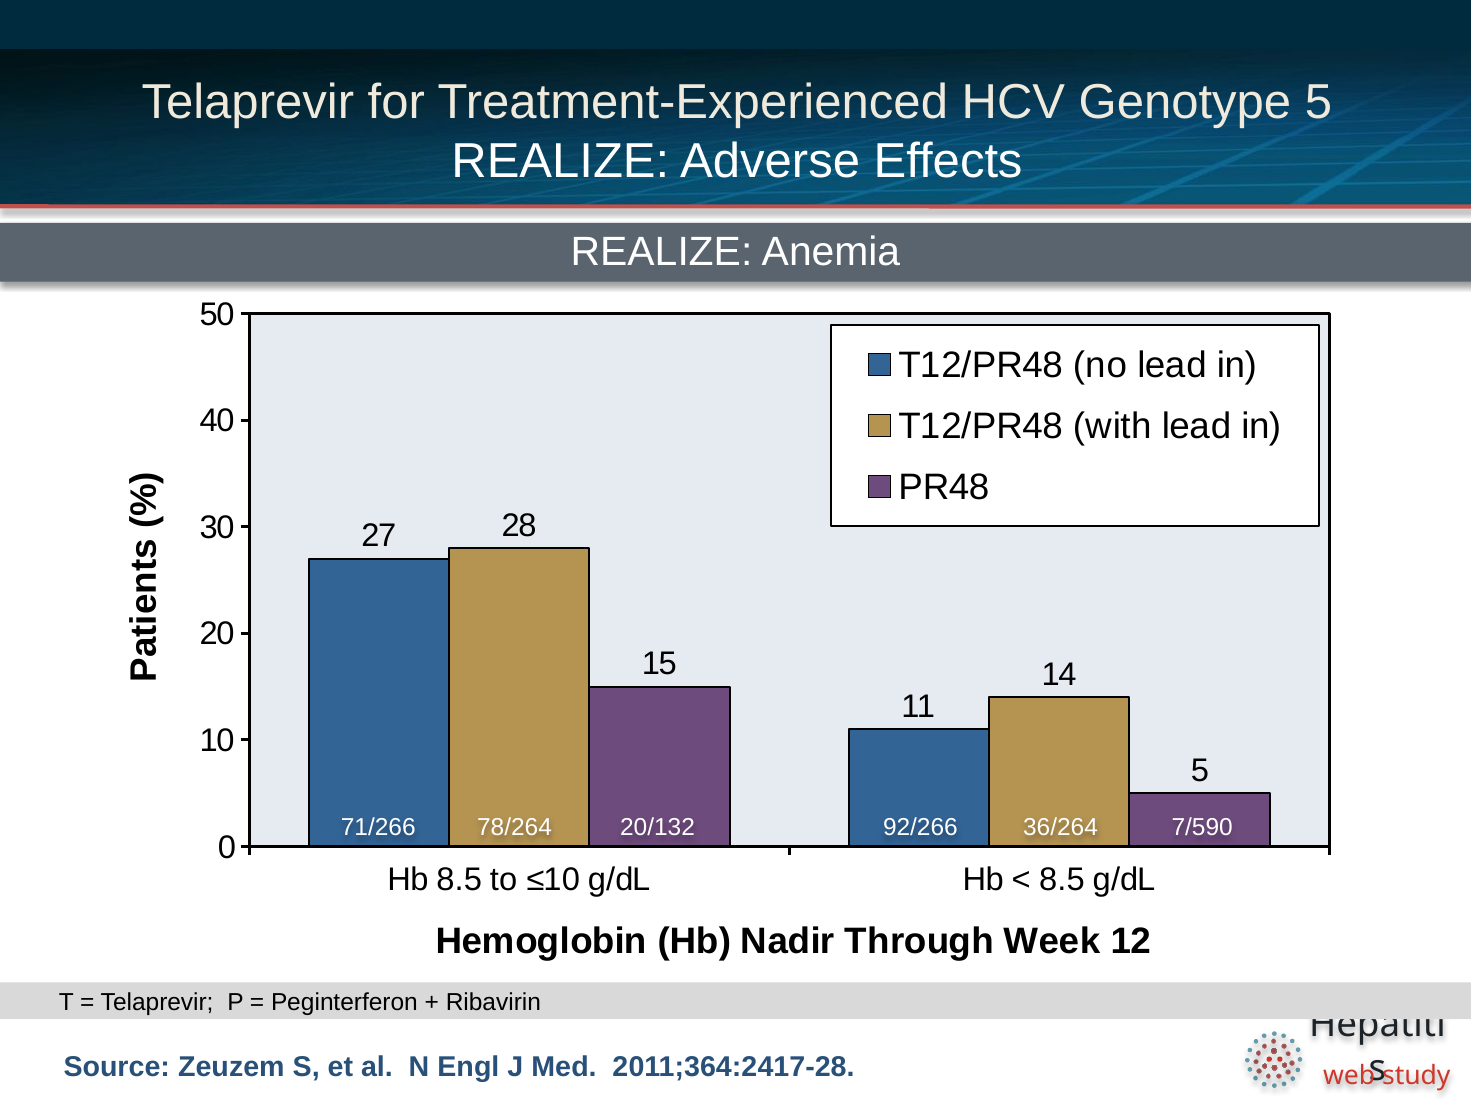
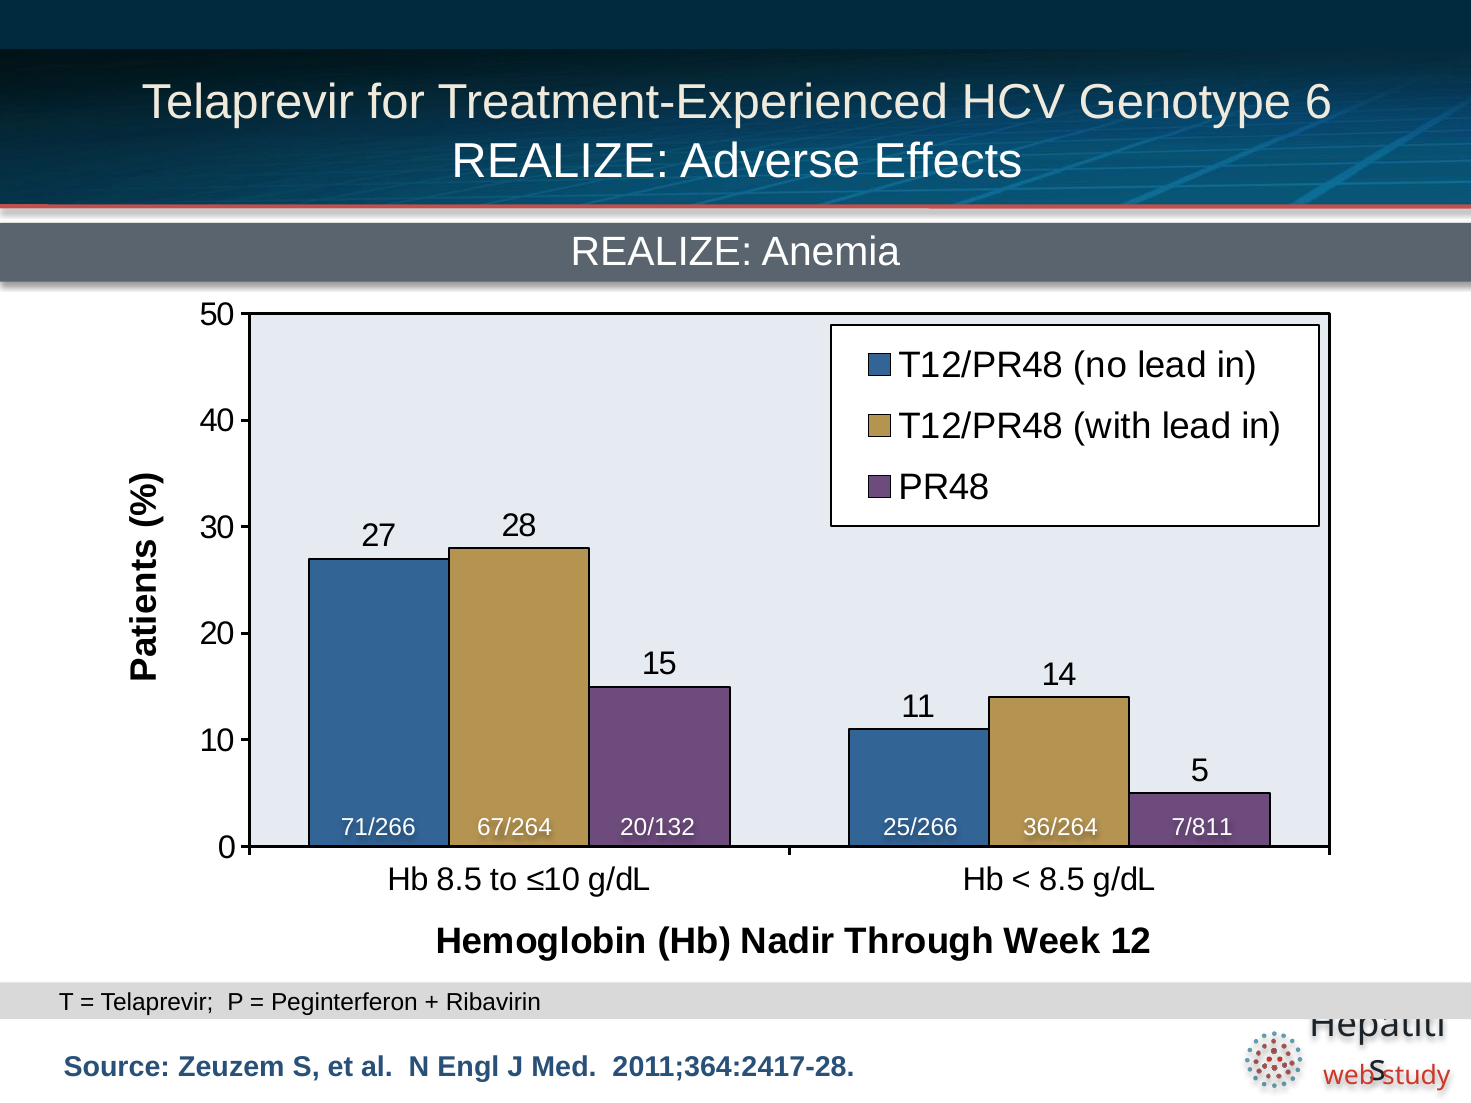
Genotype 5: 5 -> 6 (1318, 103)
78/264: 78/264 -> 67/264 (515, 828)
92/266: 92/266 -> 25/266 (920, 828)
7/590: 7/590 -> 7/811 (1202, 828)
